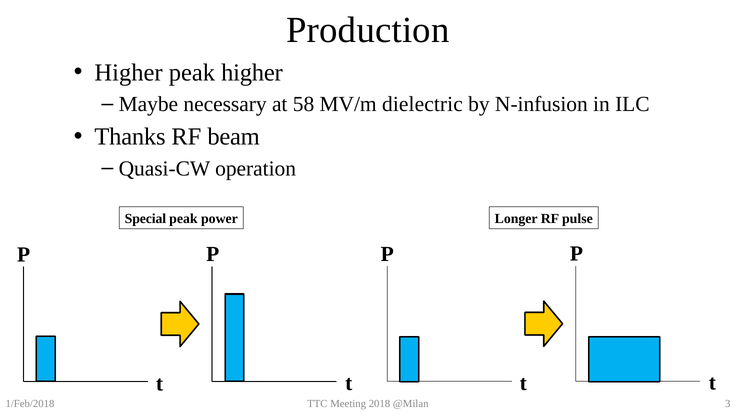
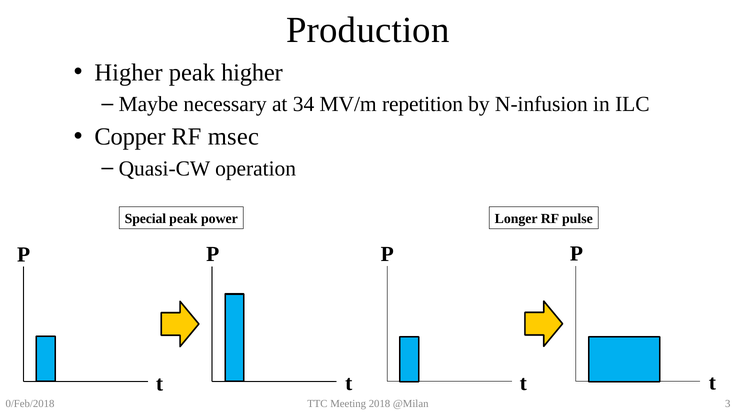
58: 58 -> 34 (304, 104)
dielectric: dielectric -> repetition (423, 104)
Thanks: Thanks -> Copper (130, 137)
beam: beam -> msec (233, 137)
1/Feb/2018: 1/Feb/2018 -> 0/Feb/2018 (30, 404)
